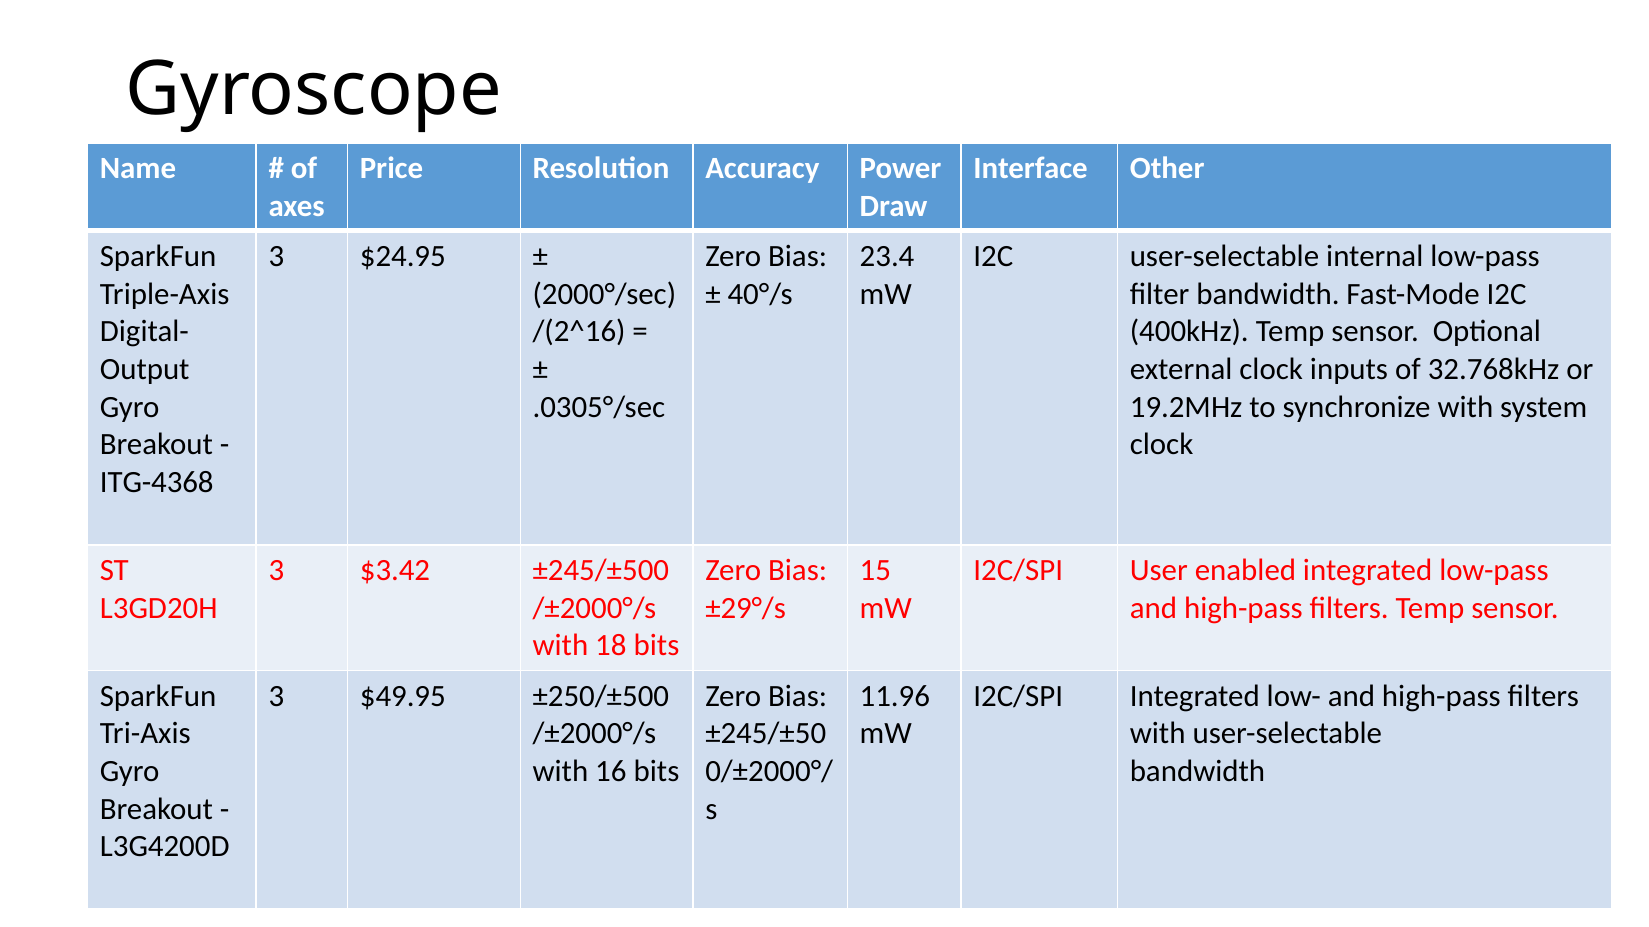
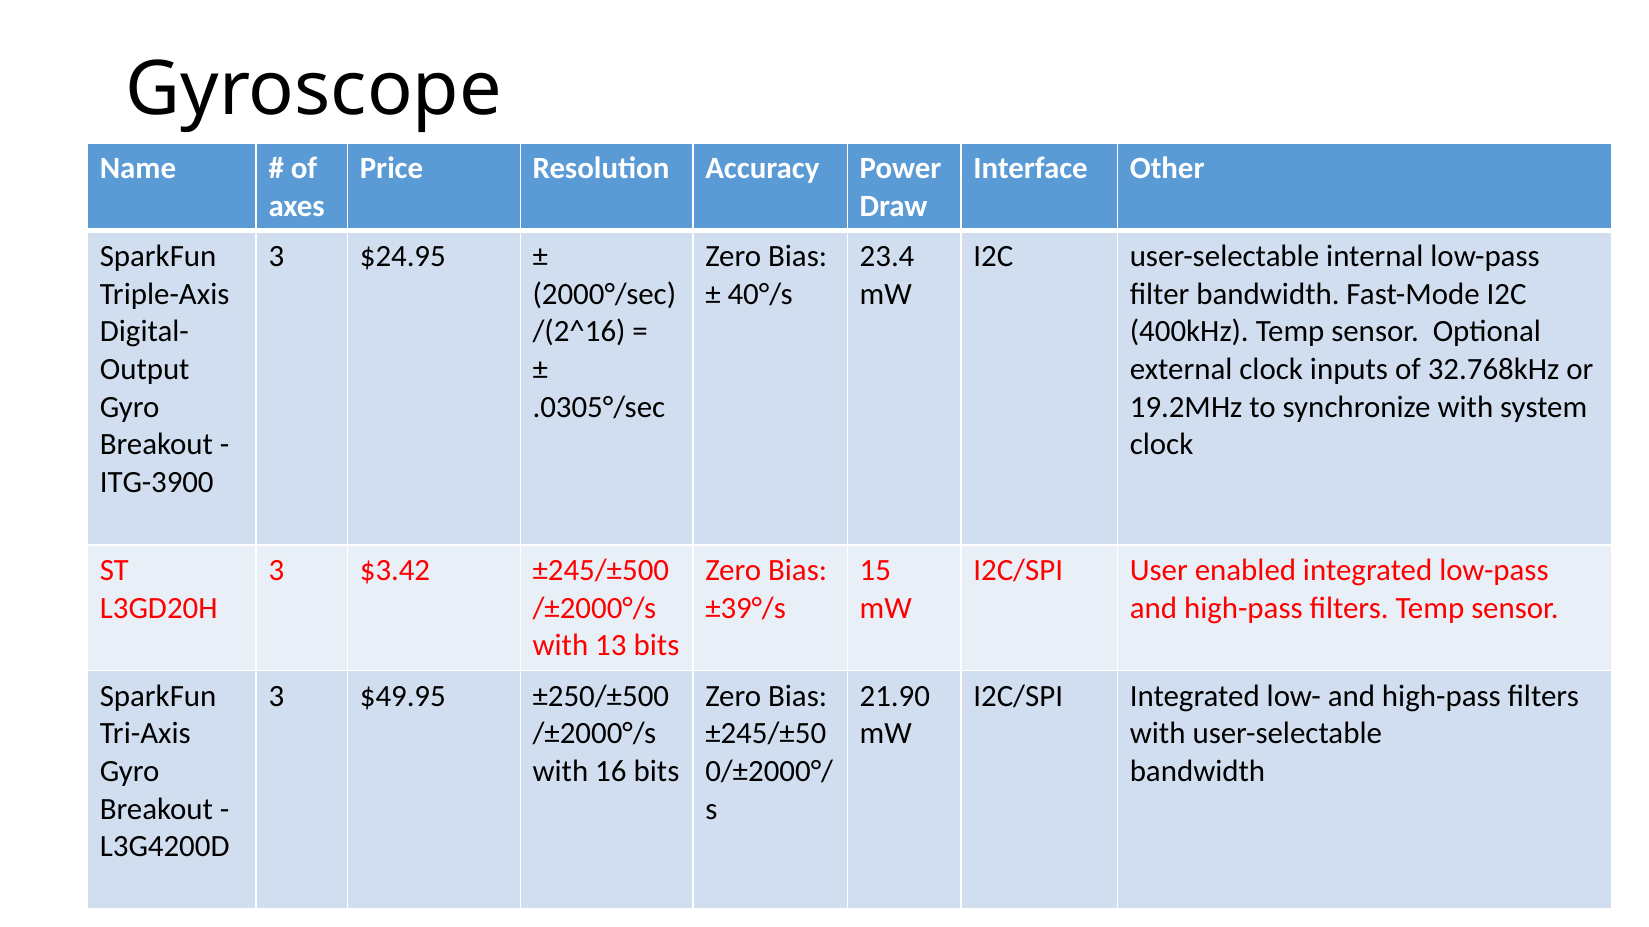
ITG-4368: ITG-4368 -> ITG-3900 (157, 483)
±29°/s: ±29°/s -> ±39°/s (746, 608)
18: 18 -> 13 (611, 646)
11.96: 11.96 -> 21.90 (895, 696)
